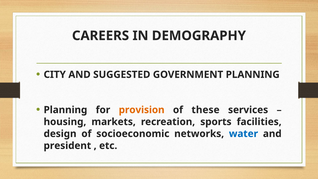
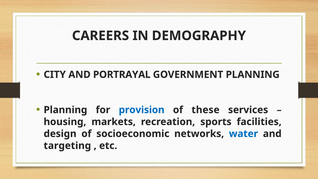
SUGGESTED: SUGGESTED -> PORTRAYAL (122, 75)
provision colour: orange -> blue (142, 110)
president: president -> targeting (67, 146)
